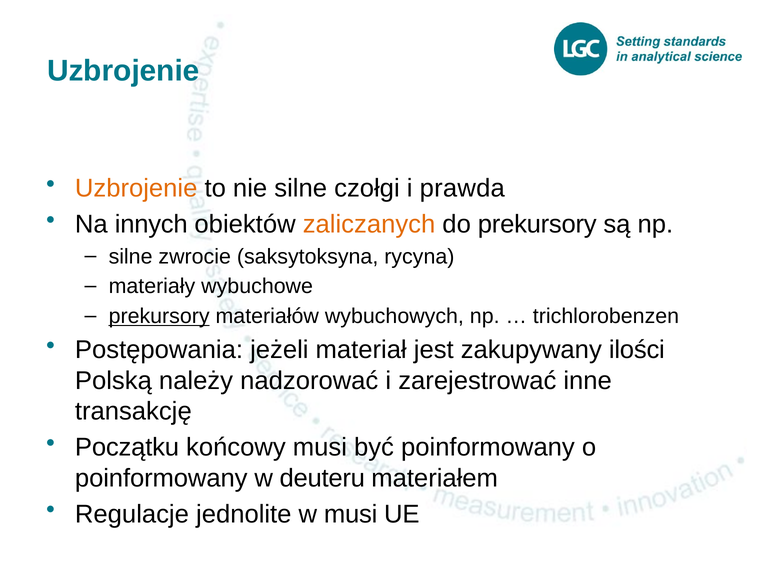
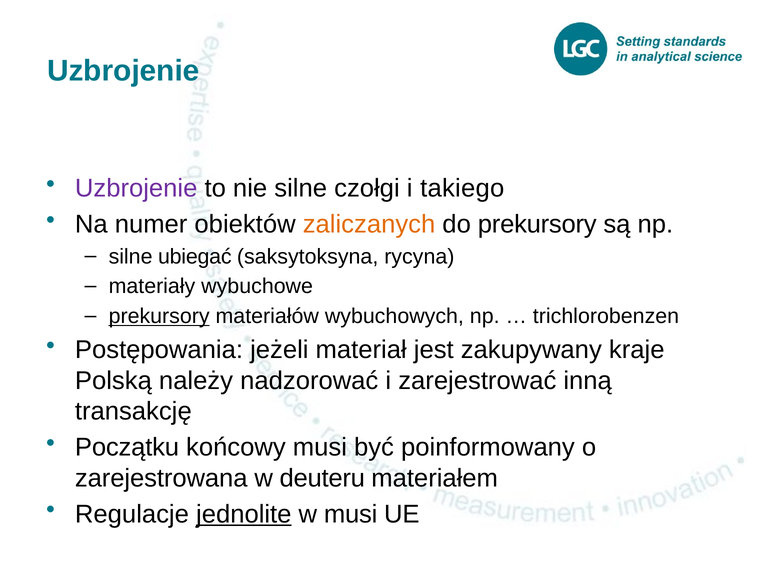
Uzbrojenie colour: orange -> purple (136, 188)
prawda: prawda -> takiego (462, 188)
innych: innych -> numer (151, 224)
zwrocie: zwrocie -> ubiegać (195, 256)
ilości: ilości -> kraje (637, 350)
inne: inne -> inną (588, 381)
poinformowany: poinformowany -> zarejestrowana (161, 478)
jednolite underline: none -> present (244, 514)
